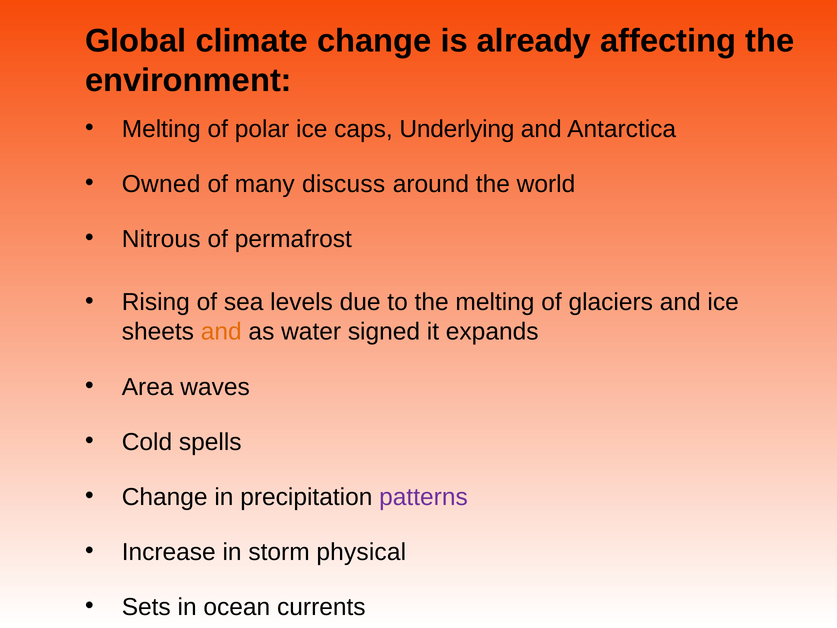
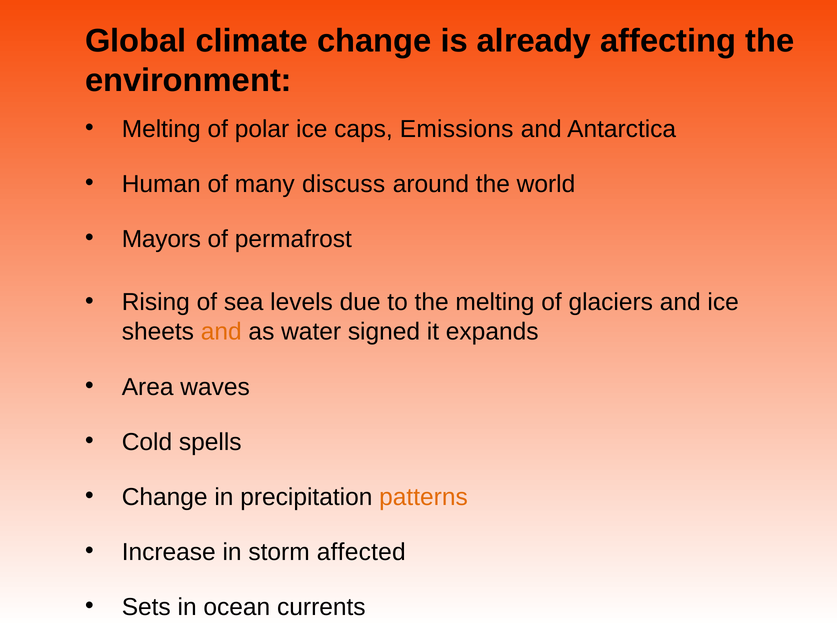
Underlying: Underlying -> Emissions (457, 129)
Owned: Owned -> Human (161, 184)
Nitrous: Nitrous -> Mayors (161, 239)
patterns colour: purple -> orange (423, 497)
physical: physical -> affected (361, 552)
